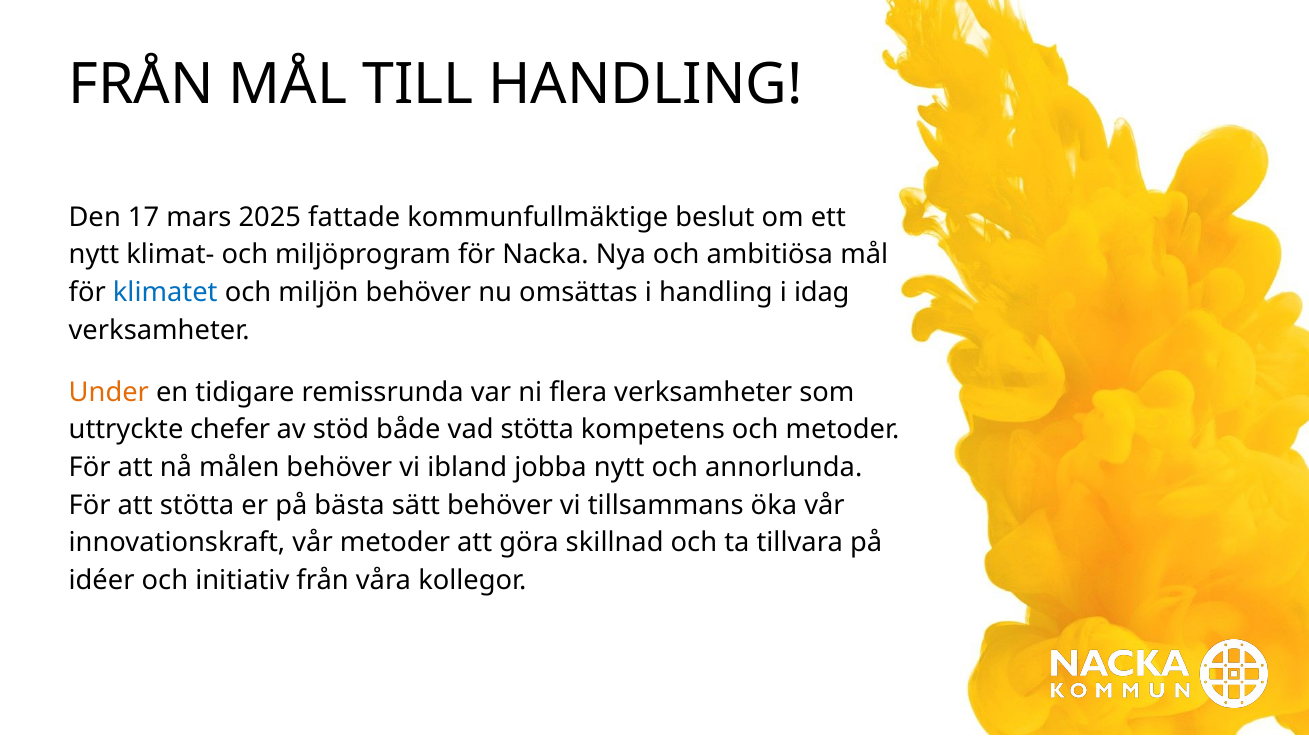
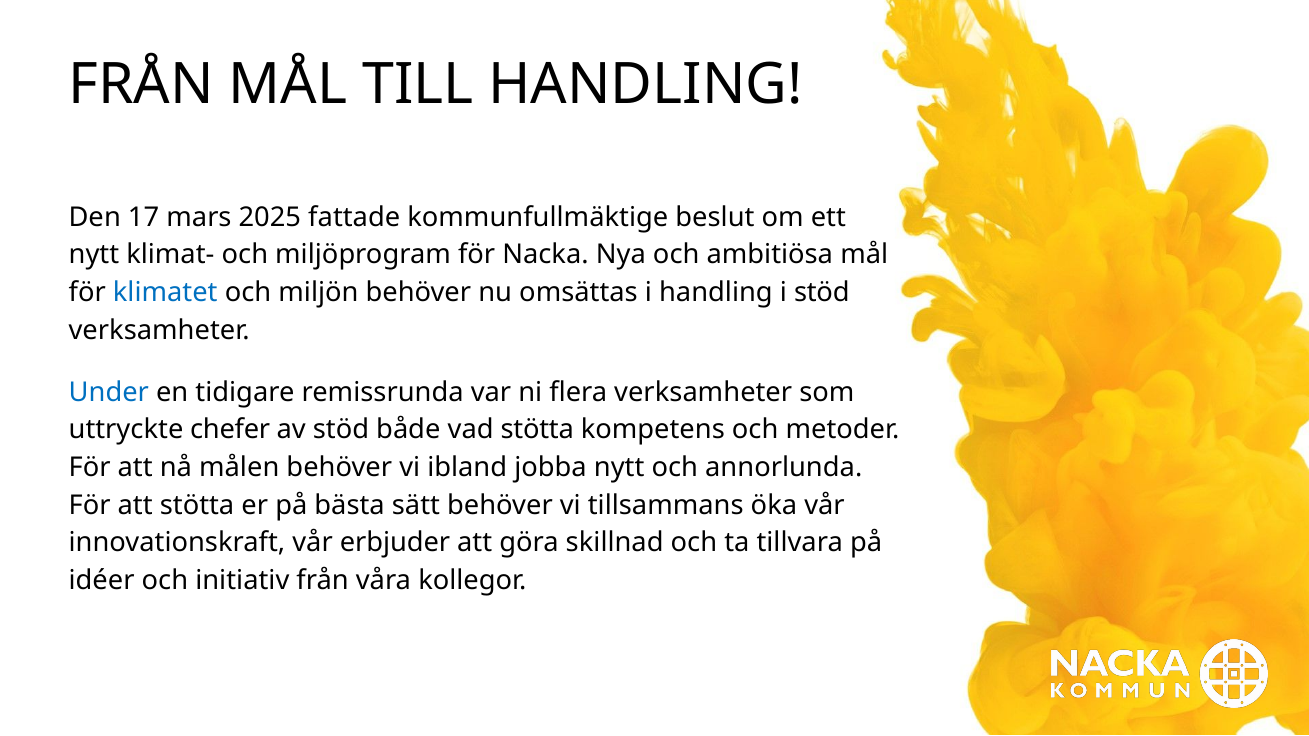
i idag: idag -> stöd (822, 293)
Under colour: orange -> blue (109, 392)
vår metoder: metoder -> erbjuder (395, 543)
